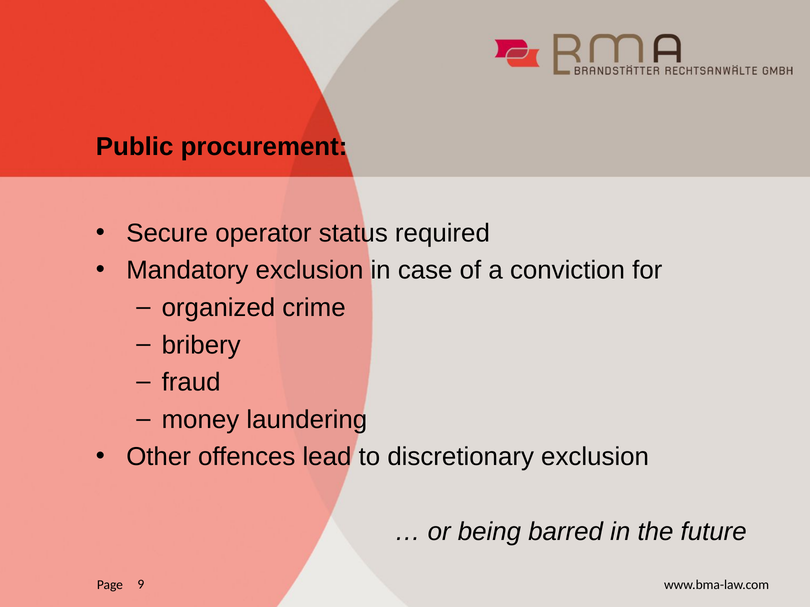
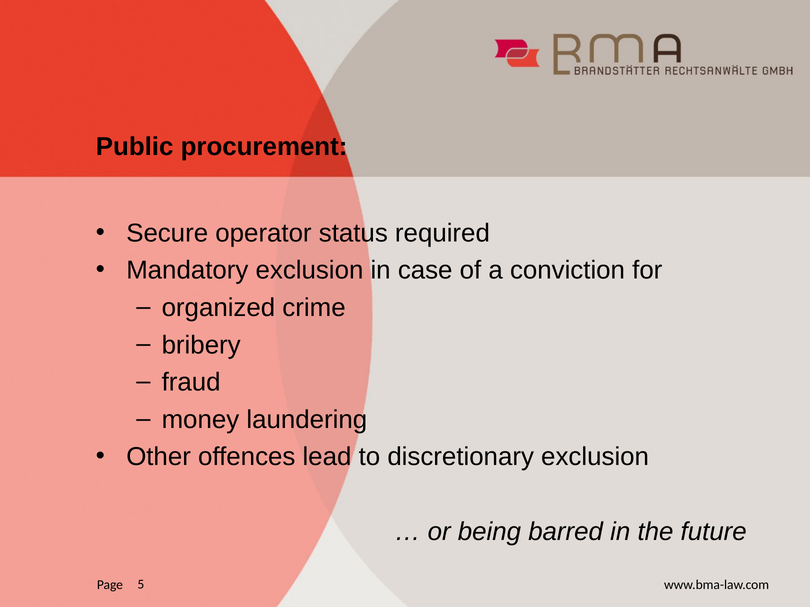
9: 9 -> 5 (141, 585)
